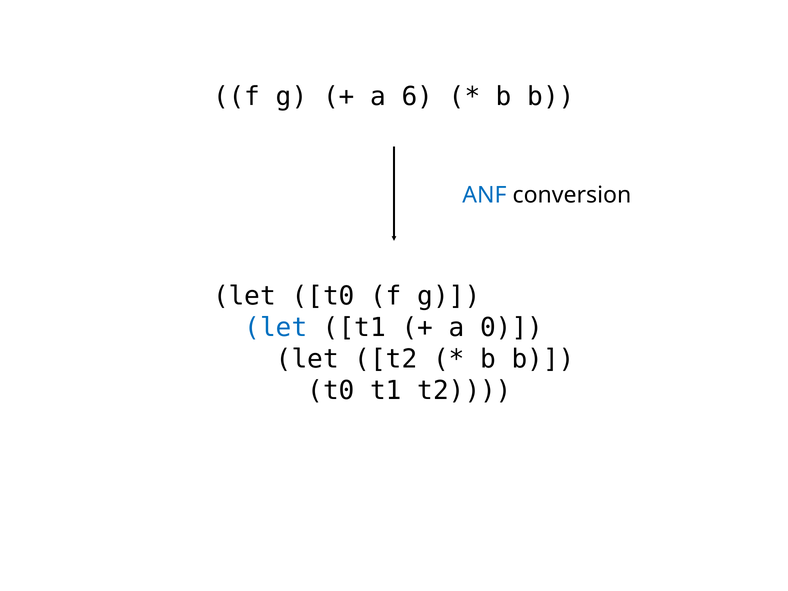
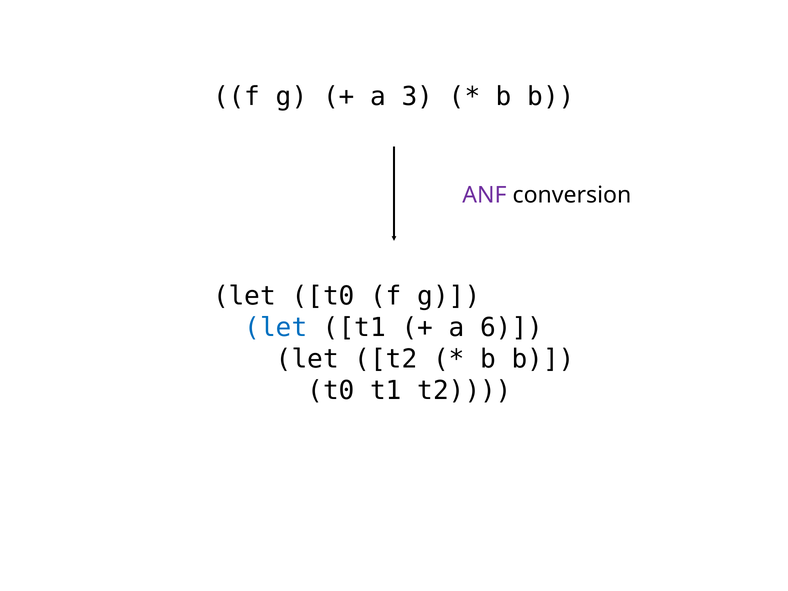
6: 6 -> 3 (417, 97)
ANF colour: blue -> purple (484, 195)
0: 0 -> 6 (512, 328)
